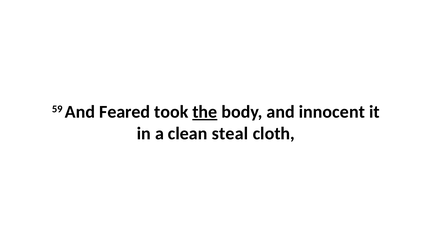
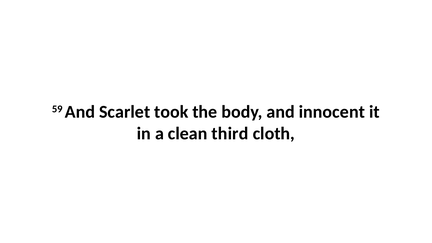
Feared: Feared -> Scarlet (125, 112)
the underline: present -> none (205, 112)
steal: steal -> third (230, 134)
